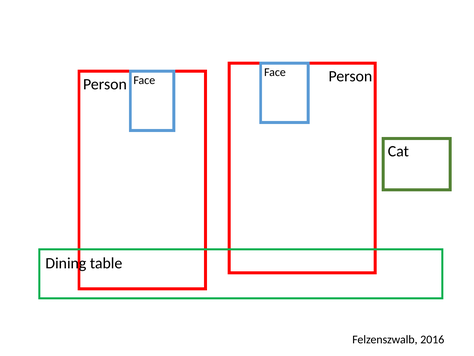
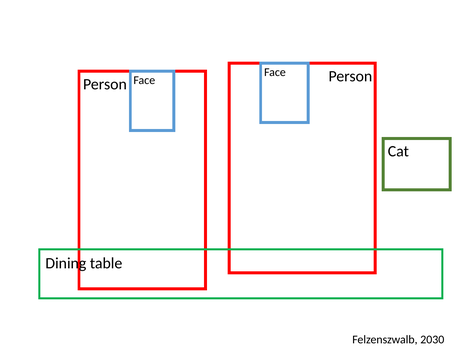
2016: 2016 -> 2030 (432, 339)
